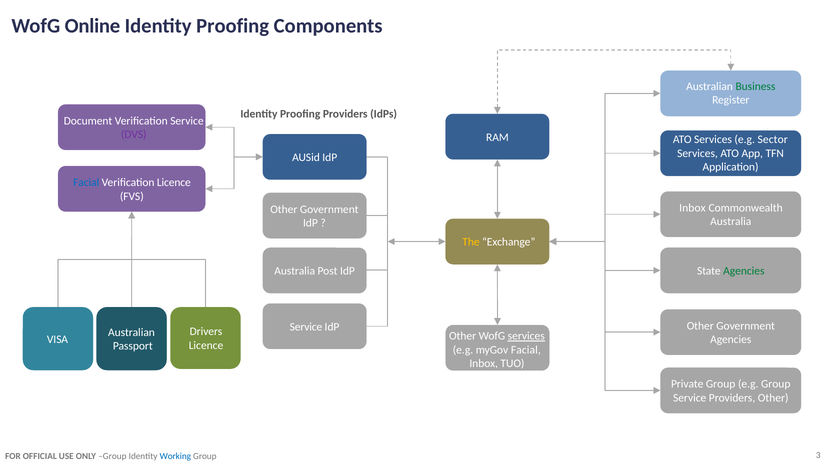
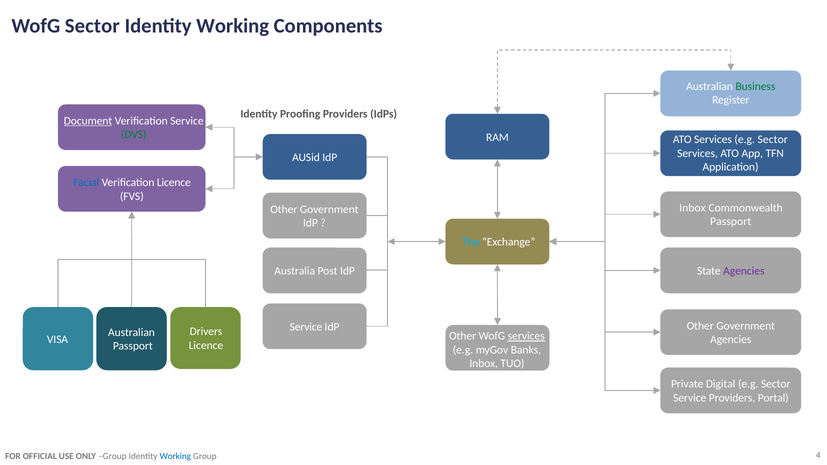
WofG Online: Online -> Sector (92, 26)
Proofing: Proofing -> Working (233, 26)
Document underline: none -> present (88, 121)
DVS colour: purple -> green (134, 135)
Australia: Australia -> Passport (731, 222)
The colour: yellow -> light blue (471, 242)
Agencies colour: green -> purple (744, 271)
myGov Facial: Facial -> Banks (526, 350)
Private Group: Group -> Digital (721, 384)
Group: Group -> Sector (776, 384)
Providers Other: Other -> Portal (773, 398)
3: 3 -> 4 (818, 456)
